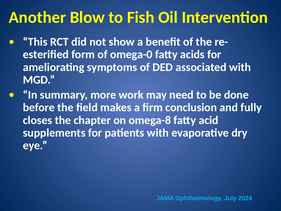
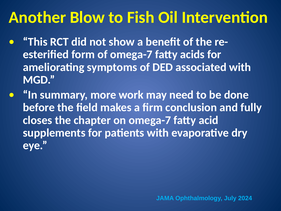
of omega-0: omega-0 -> omega-7 (131, 54)
on omega-8: omega-8 -> omega-7 (150, 120)
